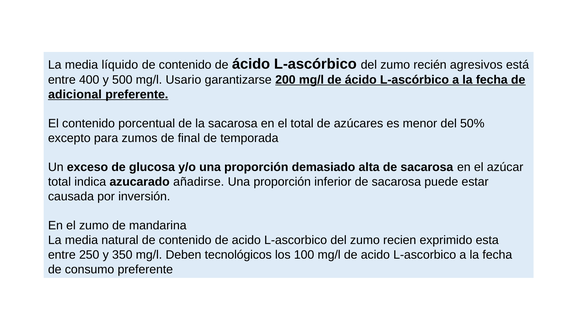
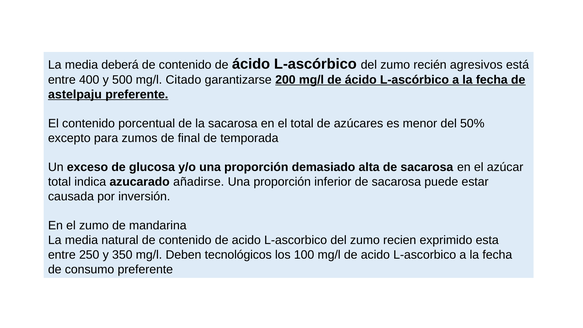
líquido: líquido -> deberá (120, 65)
Usario: Usario -> Citado (183, 80)
adicional: adicional -> astelpaju (75, 94)
